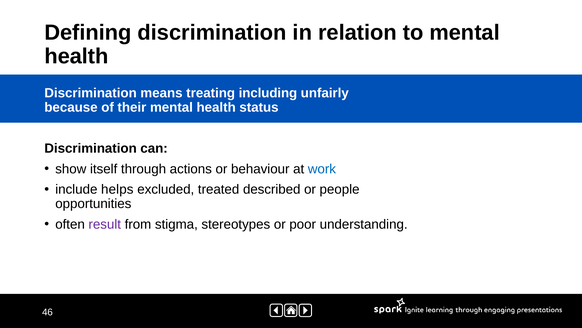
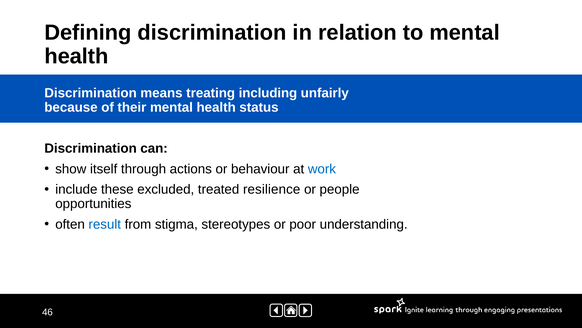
helps: helps -> these (117, 189)
described: described -> resilience (272, 189)
result colour: purple -> blue (105, 224)
